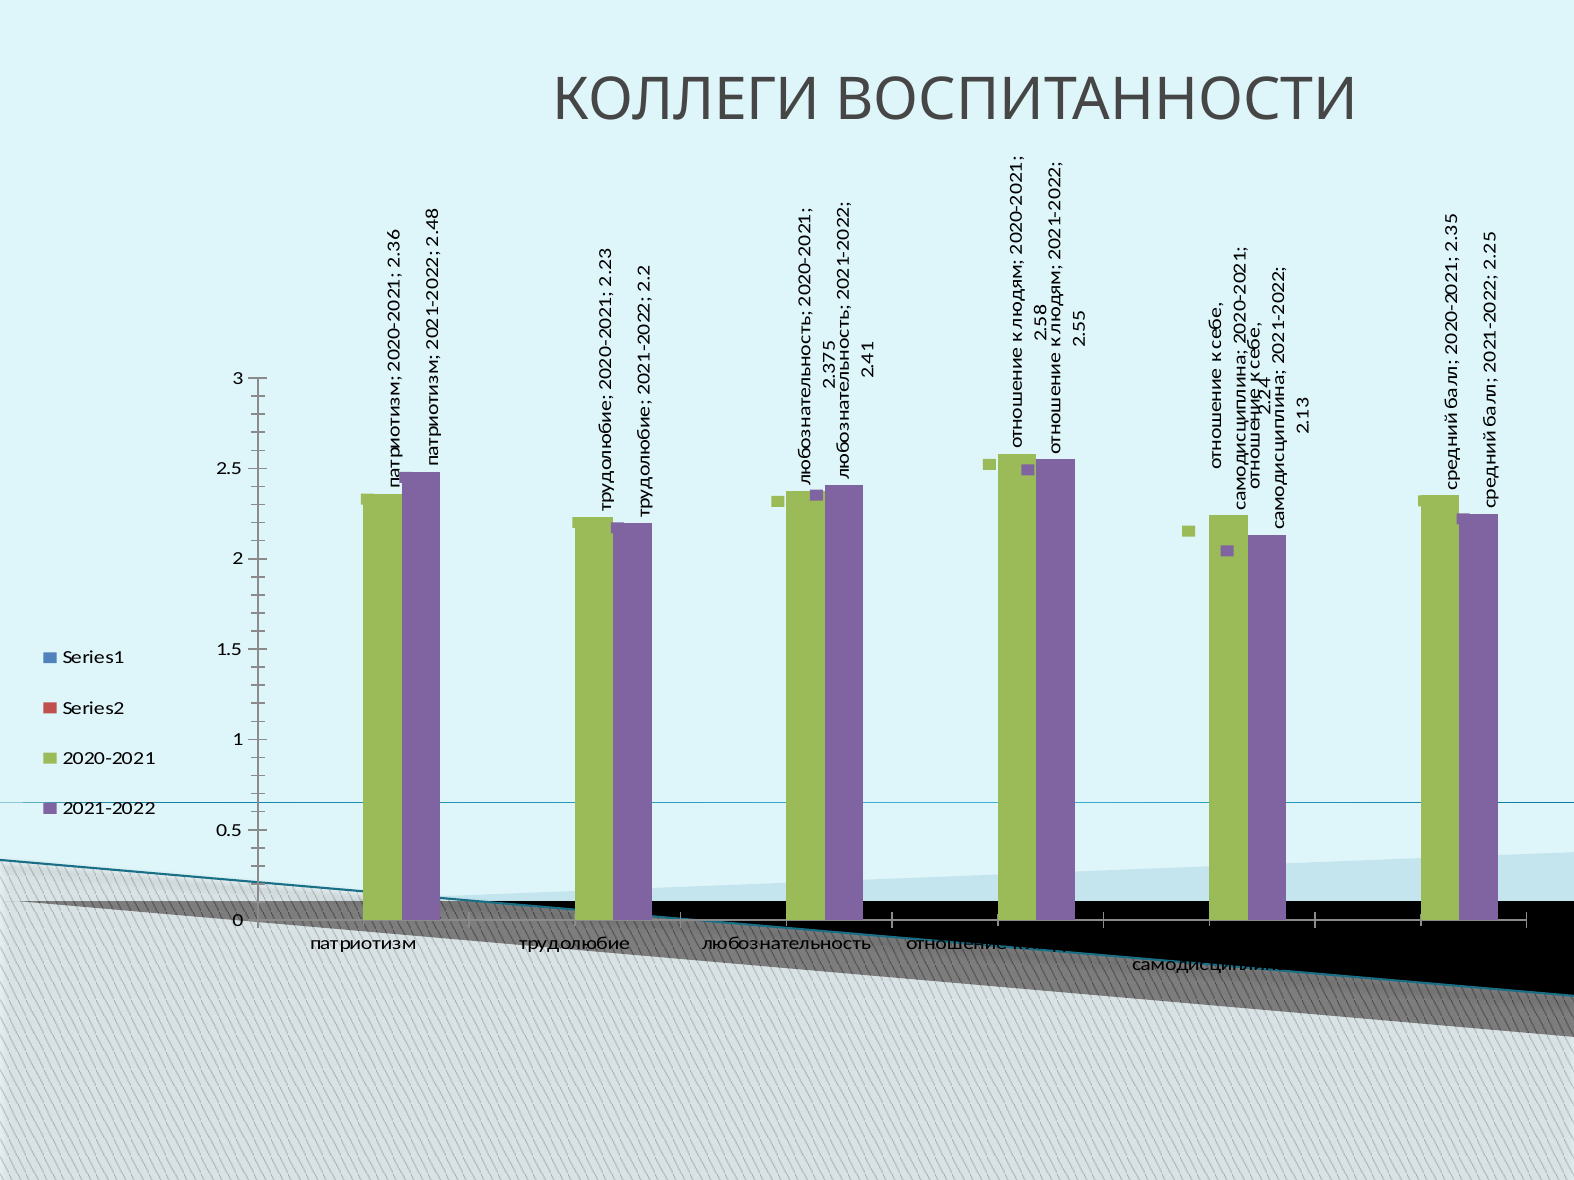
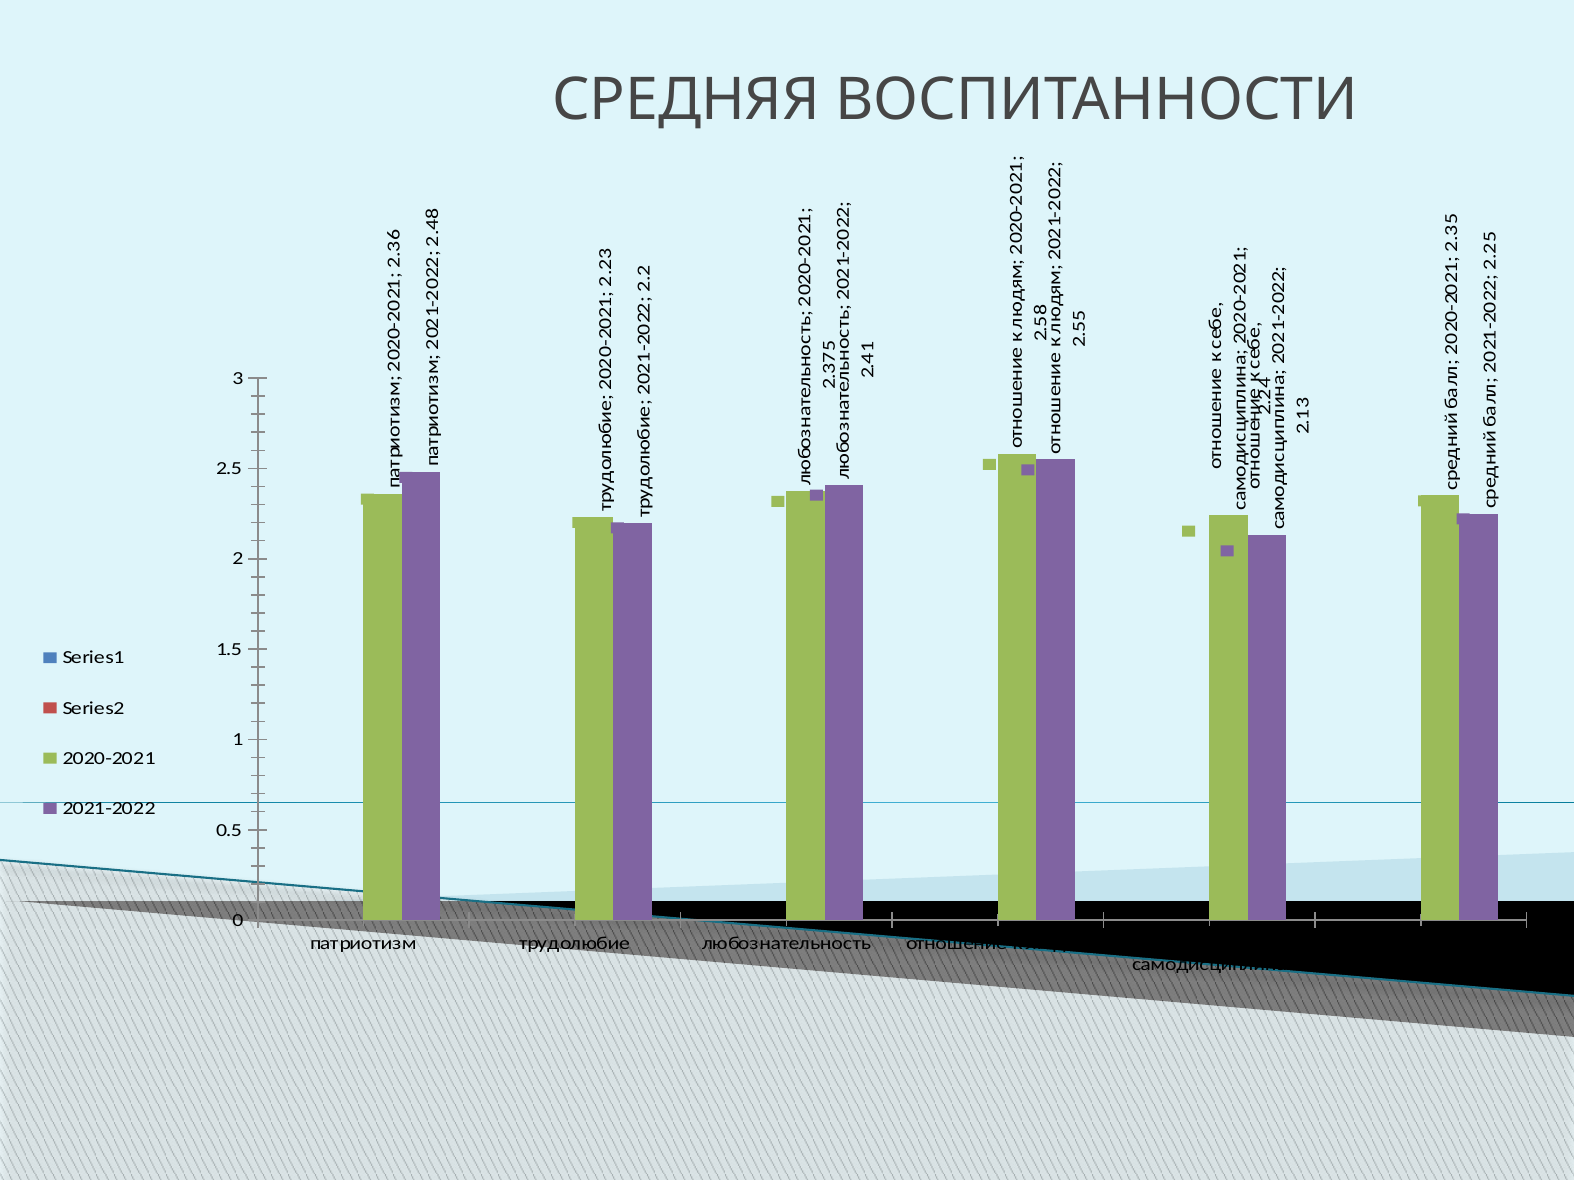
КОЛЛЕГИ: КОЛЛЕГИ -> СРЕДНЯЯ (686, 100)
